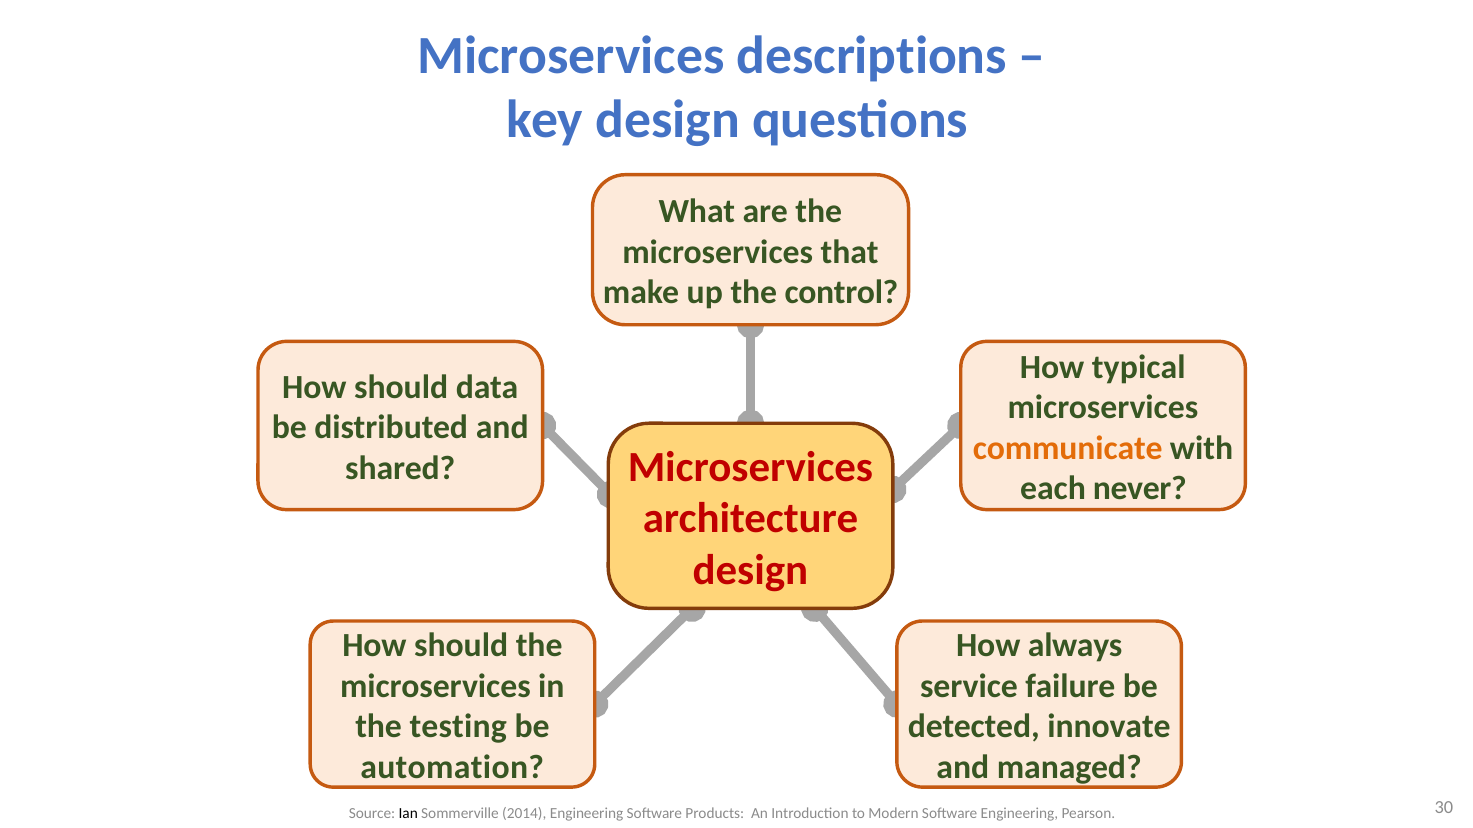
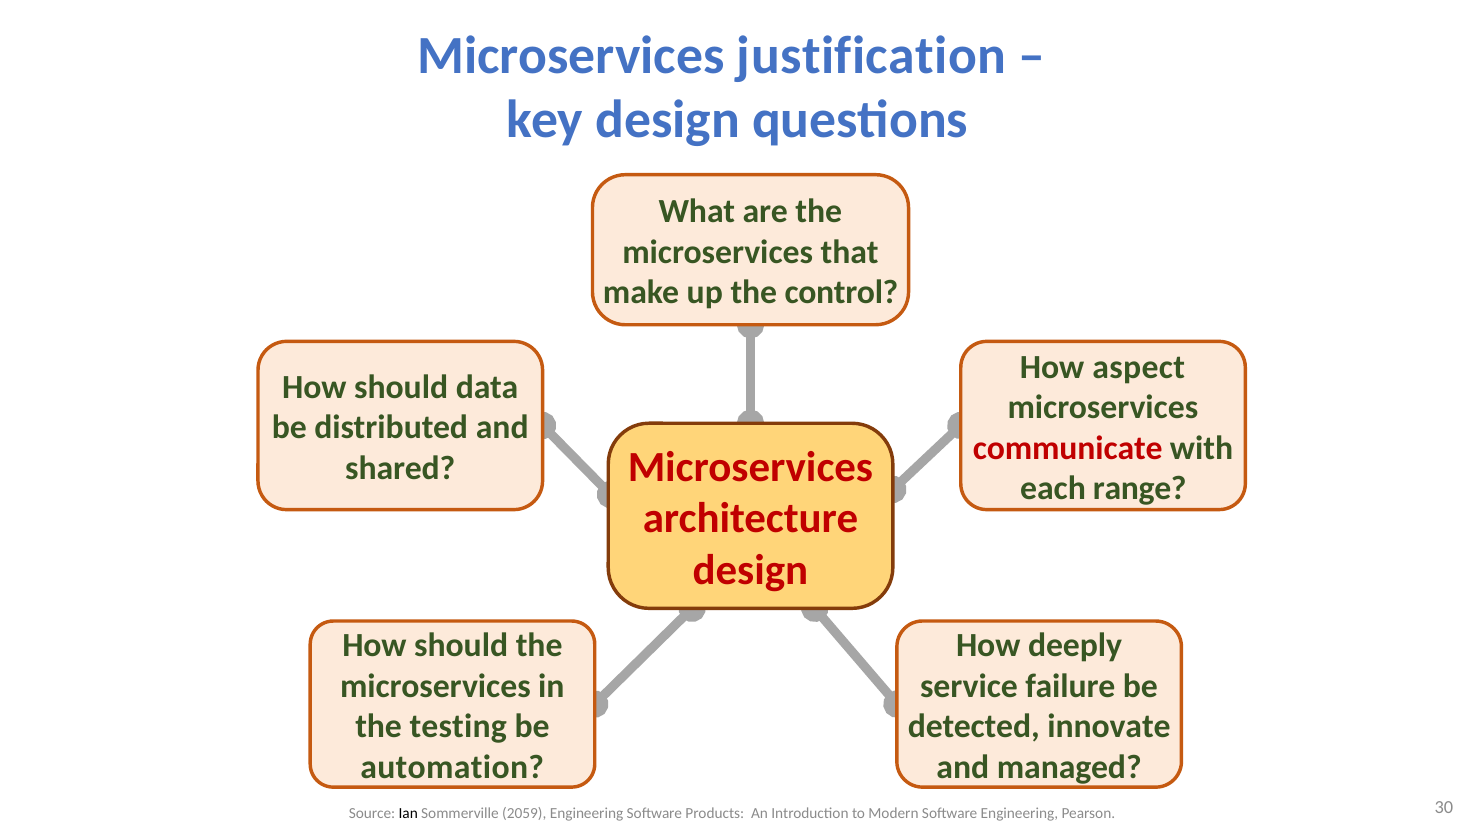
descriptions: descriptions -> justification (872, 56)
typical: typical -> aspect (1139, 367)
communicate colour: orange -> red (1068, 448)
never: never -> range (1140, 489)
always: always -> deeply (1075, 646)
2014: 2014 -> 2059 (524, 814)
